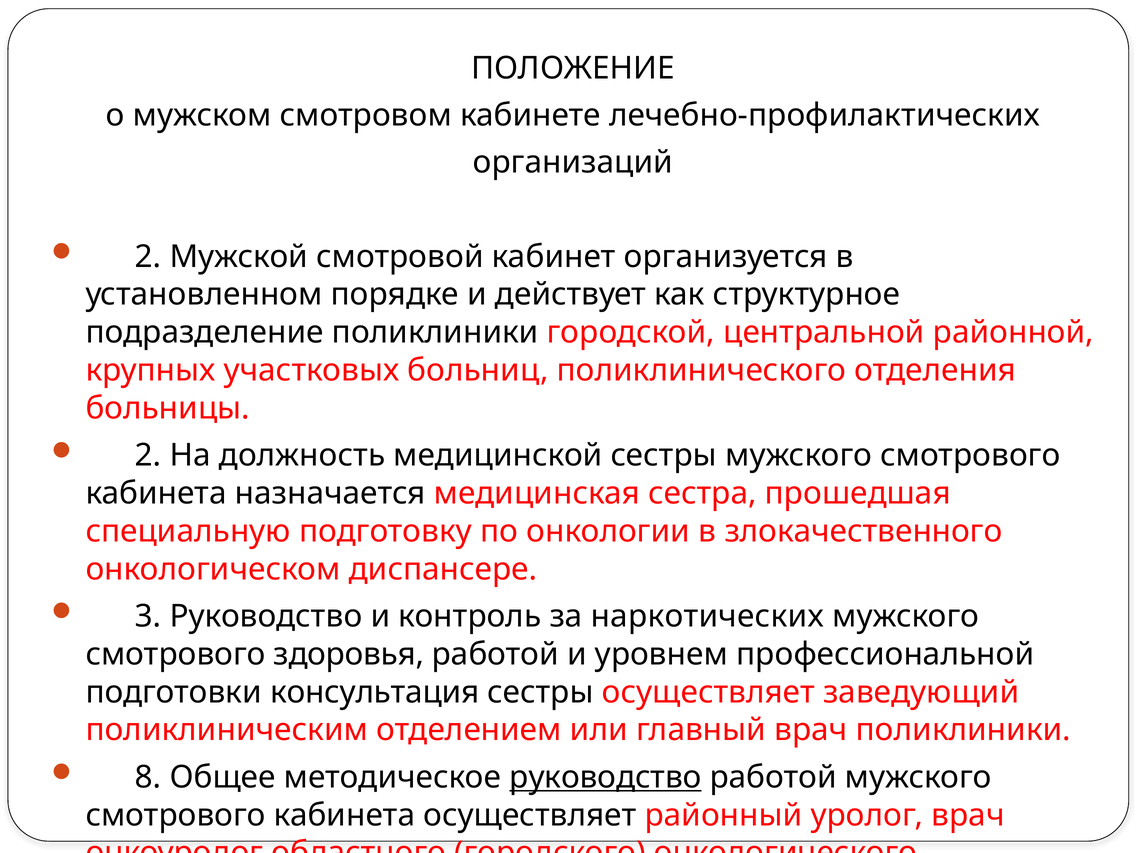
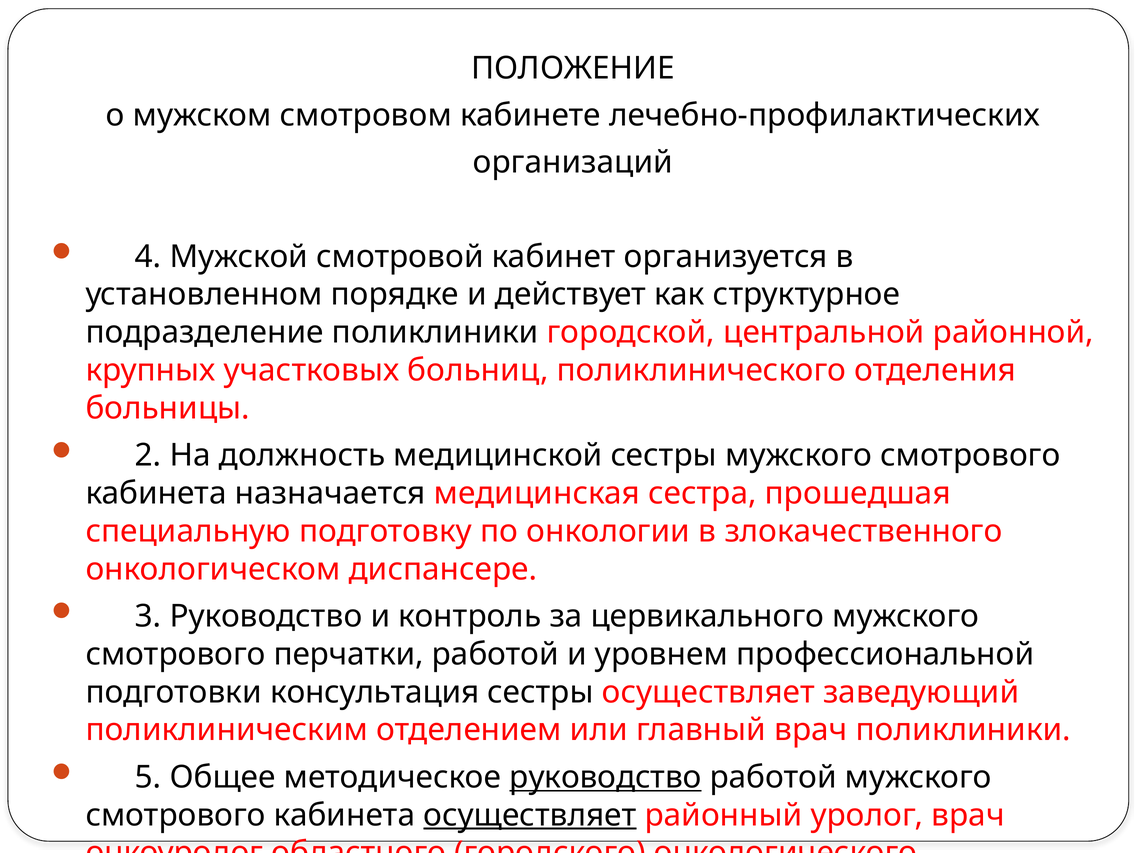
2: 2 -> 4 (148, 256)
наркотических: наркотических -> цервикального (707, 616)
здоровья: здоровья -> перчатки (349, 654)
8: 8 -> 5 (148, 777)
осуществляет underline: none -> present (530, 815)
